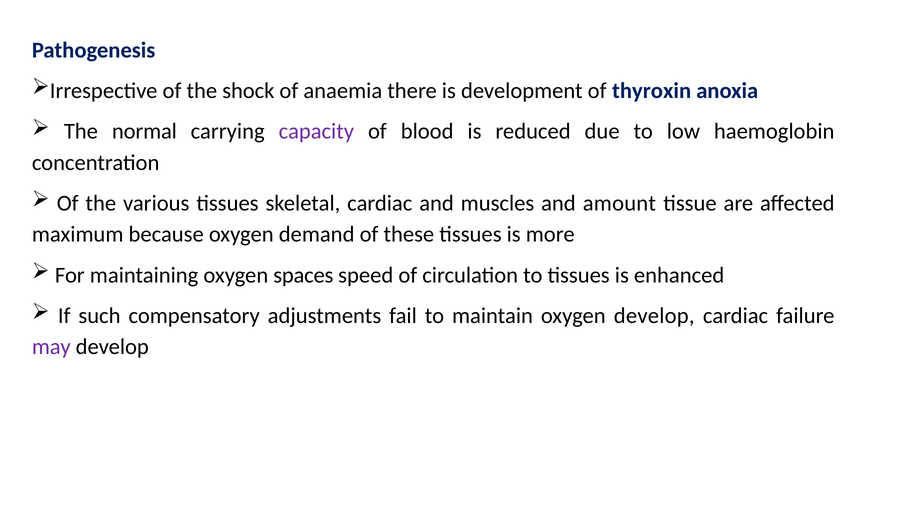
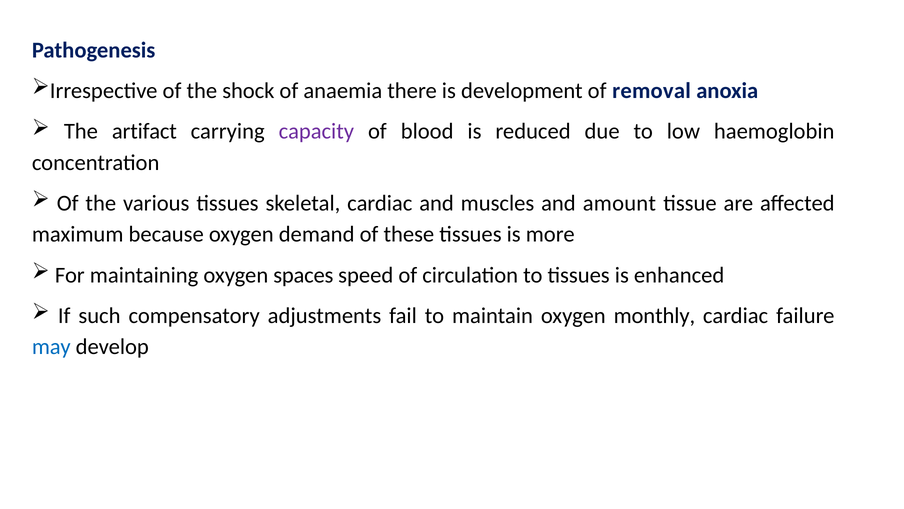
thyroxin: thyroxin -> removal (651, 91)
normal: normal -> artifact (144, 131)
oxygen develop: develop -> monthly (654, 315)
may colour: purple -> blue (51, 347)
